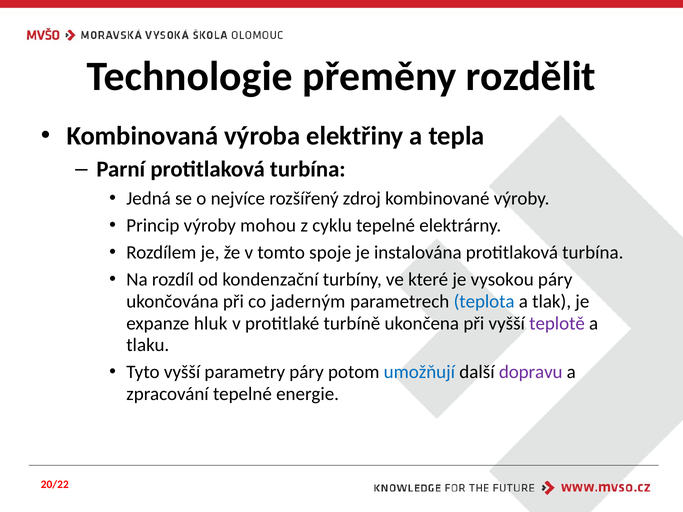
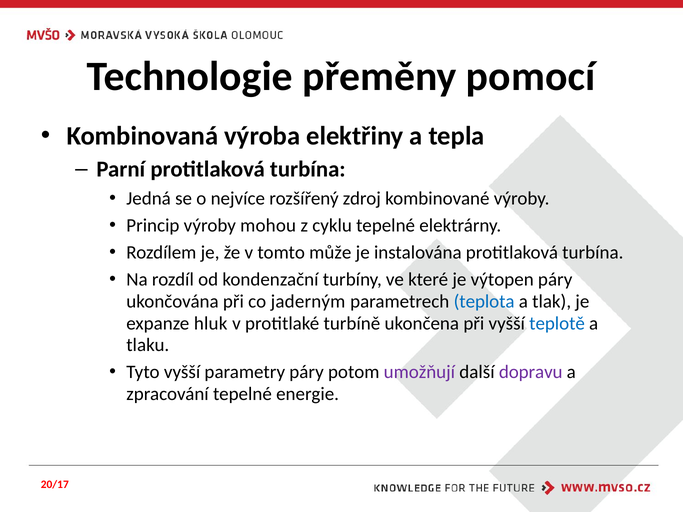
rozdělit: rozdělit -> pomocí (531, 76)
spoje: spoje -> může (330, 253)
vysokou: vysokou -> výtopen (502, 280)
teplotě colour: purple -> blue (557, 323)
umožňují colour: blue -> purple (419, 372)
20/22: 20/22 -> 20/17 (55, 485)
